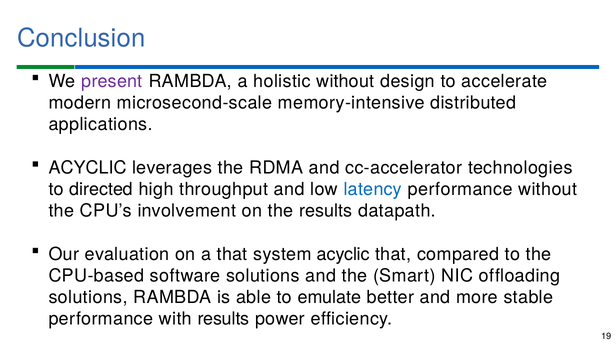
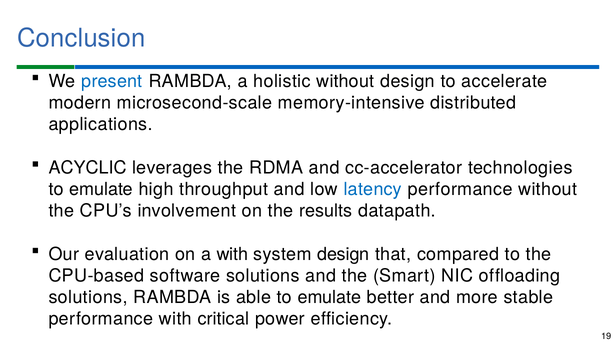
present colour: purple -> blue (112, 81)
directed: directed -> emulate (101, 189)
a that: that -> with (232, 254)
system acyclic: acyclic -> design (343, 254)
with results: results -> critical (223, 319)
